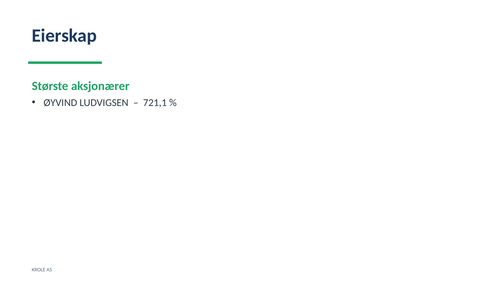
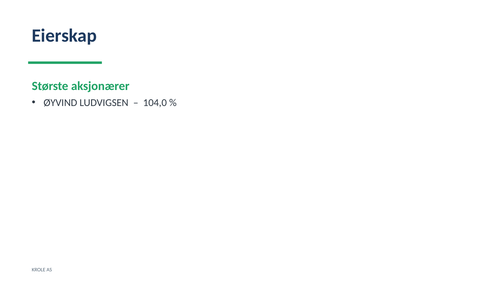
721,1: 721,1 -> 104,0 (155, 103)
